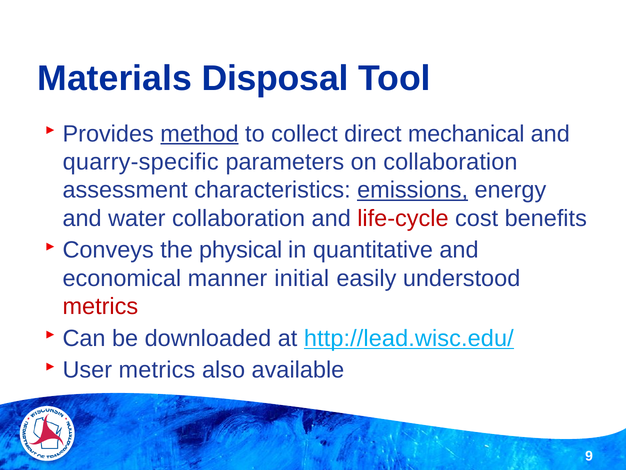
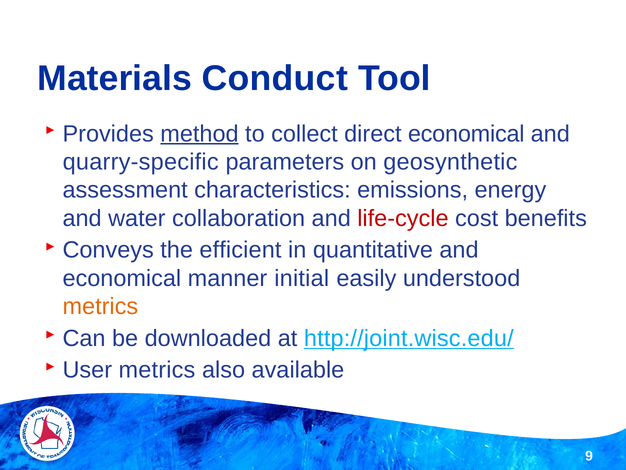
Disposal: Disposal -> Conduct (275, 78)
direct mechanical: mechanical -> economical (466, 134)
on collaboration: collaboration -> geosynthetic (450, 162)
emissions underline: present -> none (413, 190)
physical: physical -> efficient (240, 250)
metrics colour: red -> orange (100, 306)
http://lead.wisc.edu/: http://lead.wisc.edu/ -> http://joint.wisc.edu/ (409, 338)
